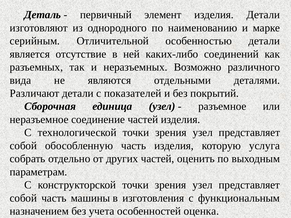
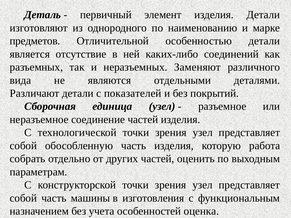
серийным: серийным -> предметов (35, 41)
Возможно: Возможно -> Заменяют (197, 67)
услуга: услуга -> работа (265, 146)
